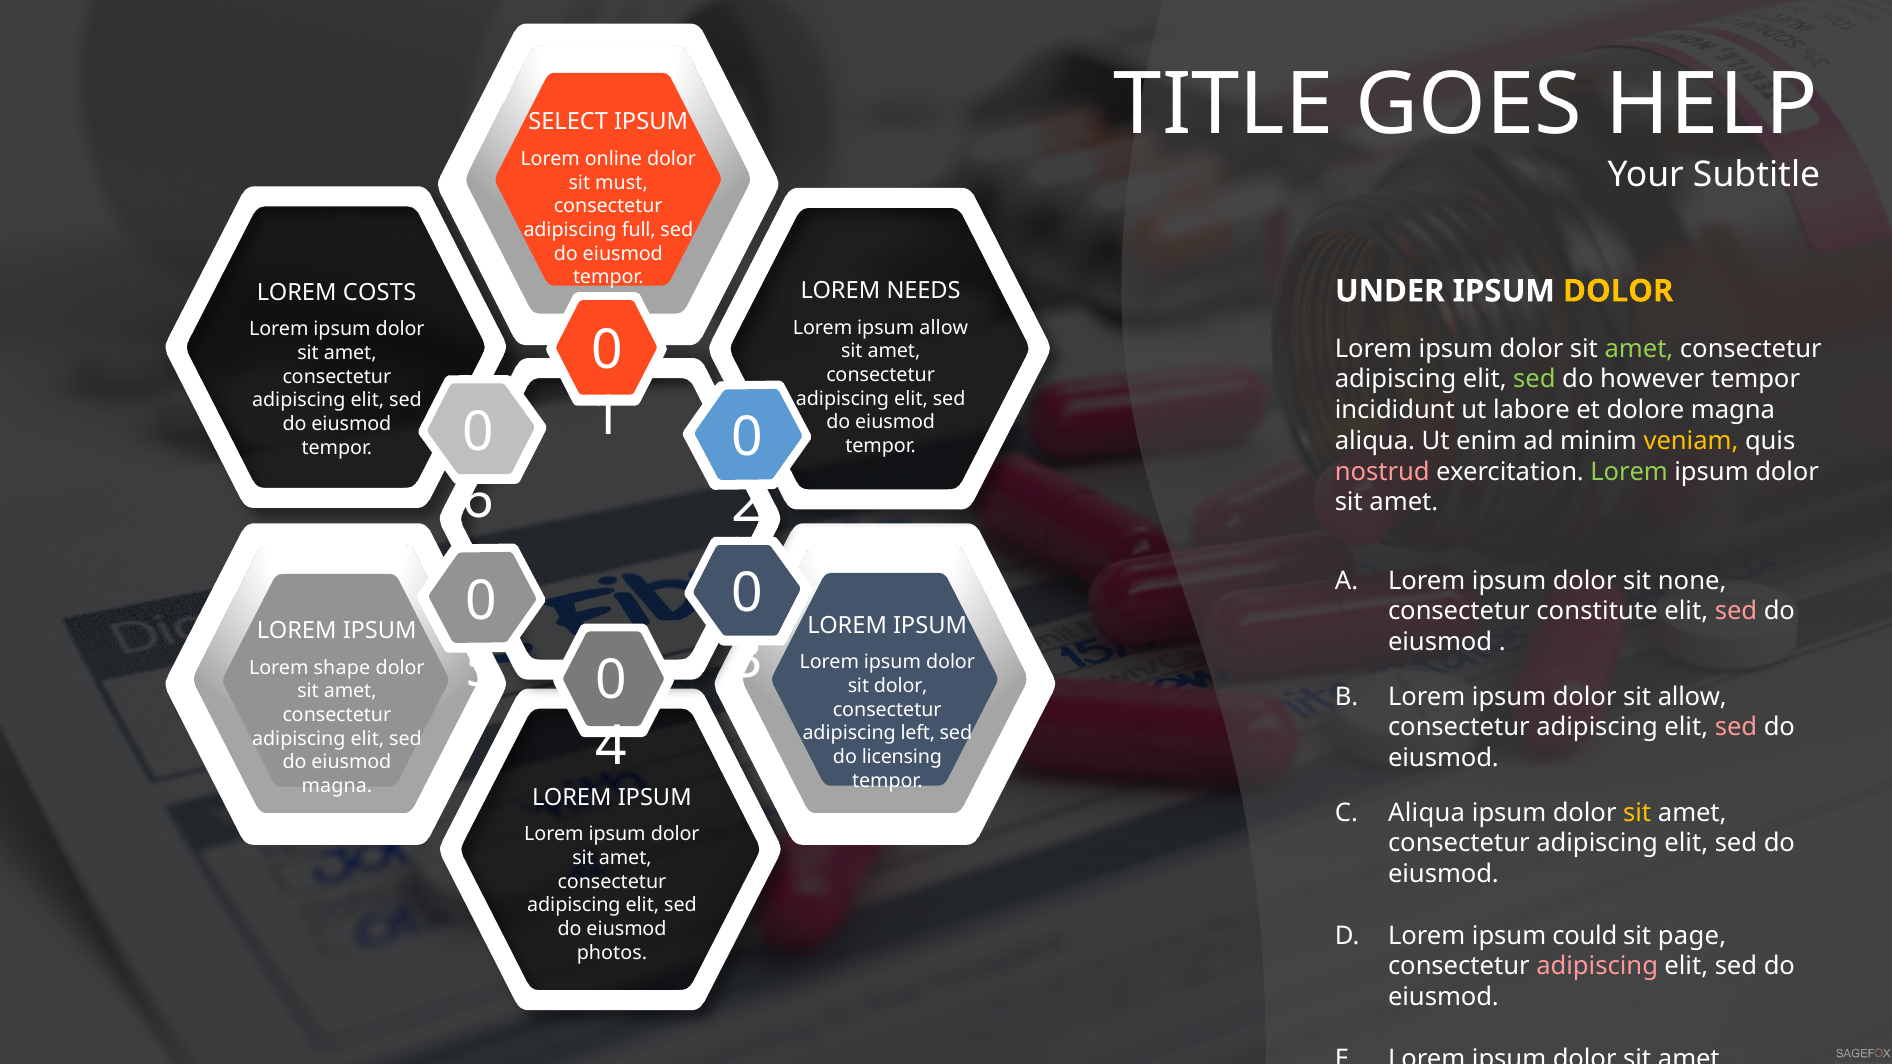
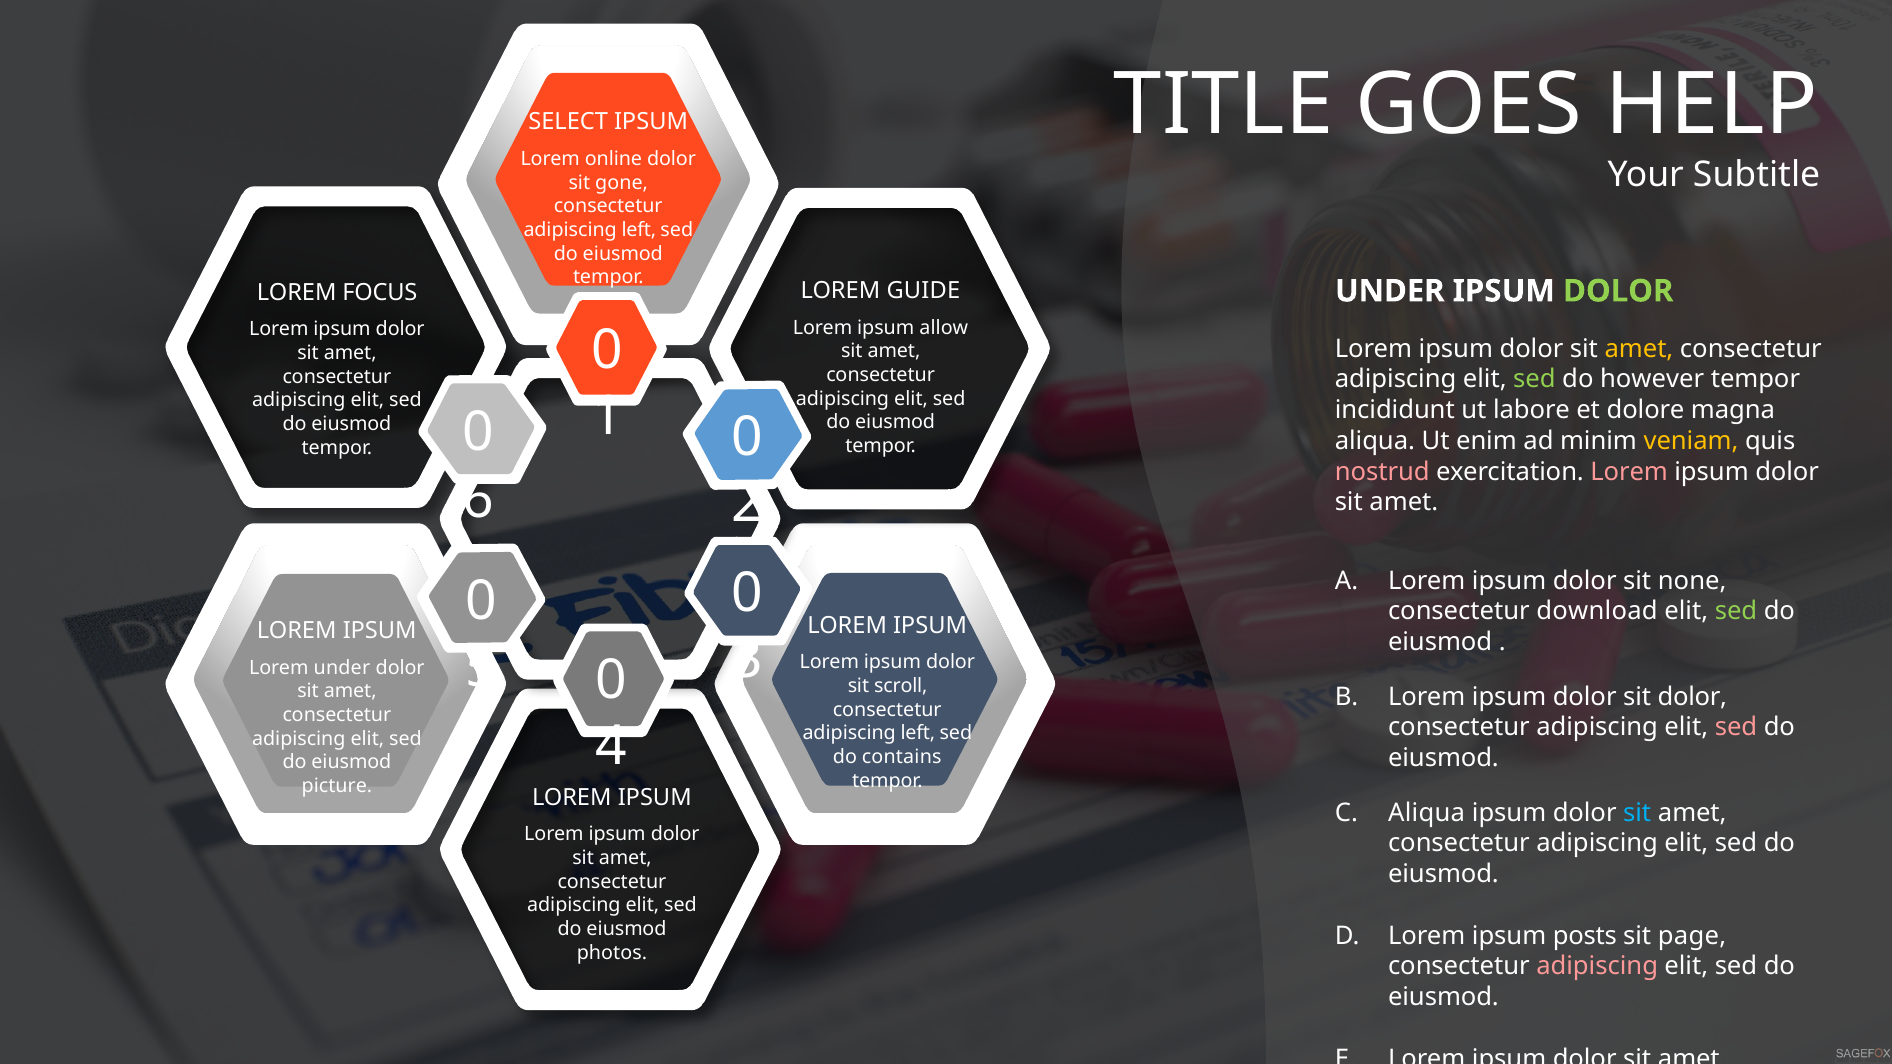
must: must -> gone (622, 183)
full: full -> left (639, 230)
NEEDS: NEEDS -> GUIDE (923, 291)
COSTS: COSTS -> FOCUS (380, 293)
DOLOR colour: yellow -> light green (1618, 291)
amet colour: light green -> yellow (1639, 349)
Lorem colour: light green -> pink (1629, 472)
constitute: constitute -> download (1597, 612)
sed colour: pink -> light green (1736, 612)
Lorem shape: shape -> under (342, 668)
sit dolor: dolor -> scroll (901, 686)
sit allow: allow -> dolor (1692, 697)
licensing: licensing -> contains (902, 757)
magna: magna -> picture (337, 786)
sit colour: yellow -> light blue (1637, 813)
could: could -> posts (1585, 936)
